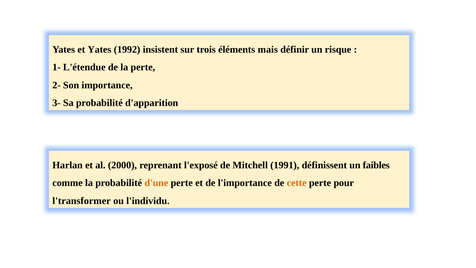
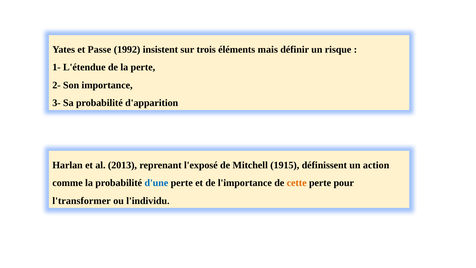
et Yates: Yates -> Passe (99, 49)
2000: 2000 -> 2013 (122, 165)
1991: 1991 -> 1915 (285, 165)
faibles: faibles -> action (376, 165)
d'une colour: orange -> blue (156, 183)
